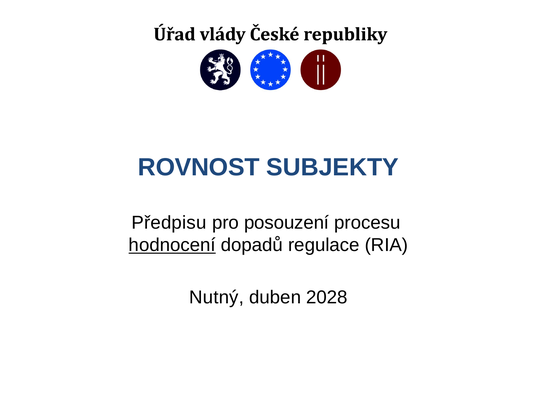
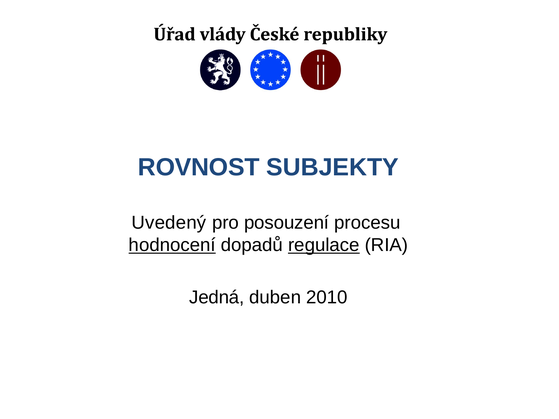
Předpisu: Předpisu -> Uvedený (169, 223)
regulace underline: none -> present (324, 245)
Nutný: Nutný -> Jedná (217, 297)
2028: 2028 -> 2010 (327, 297)
